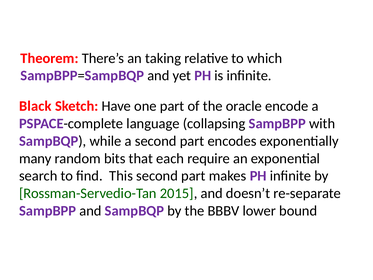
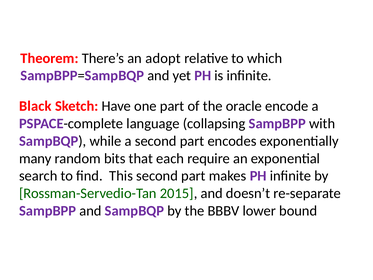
taking: taking -> adopt (163, 58)
